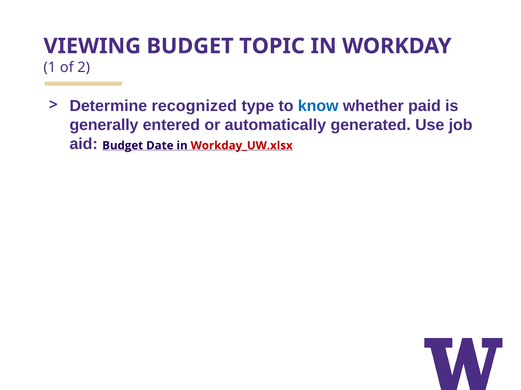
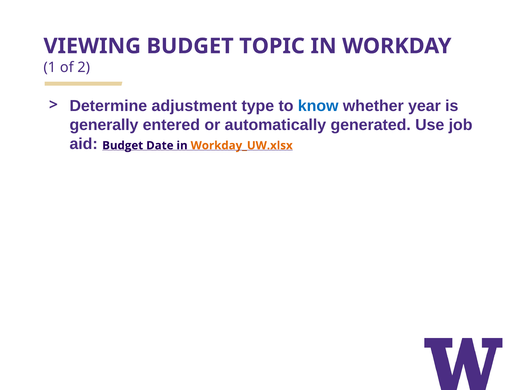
recognized: recognized -> adjustment (194, 106)
paid: paid -> year (424, 106)
Workday_UW.xlsx colour: red -> orange (242, 146)
